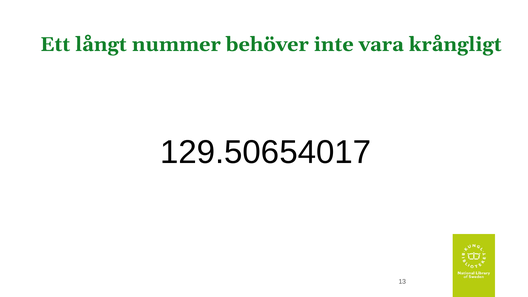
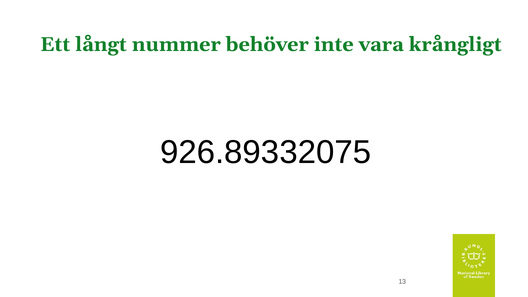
129.50654017: 129.50654017 -> 926.89332075 (266, 152)
